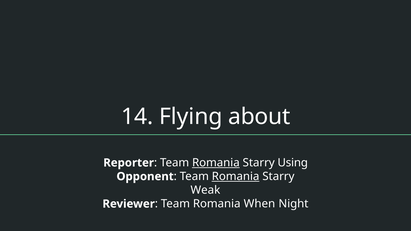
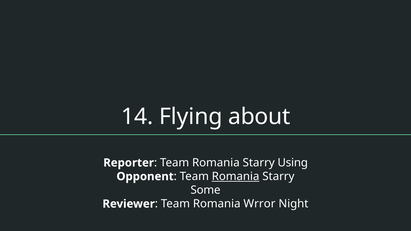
Romania underline: present -> none (216, 163)
Weak: Weak -> Some (206, 190)
When: When -> Wrror (259, 204)
